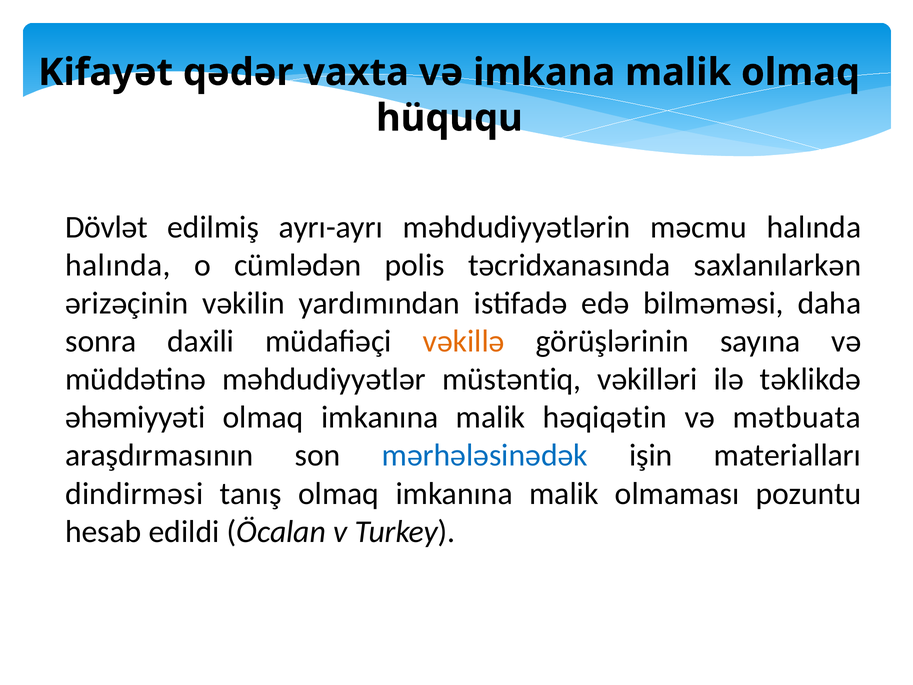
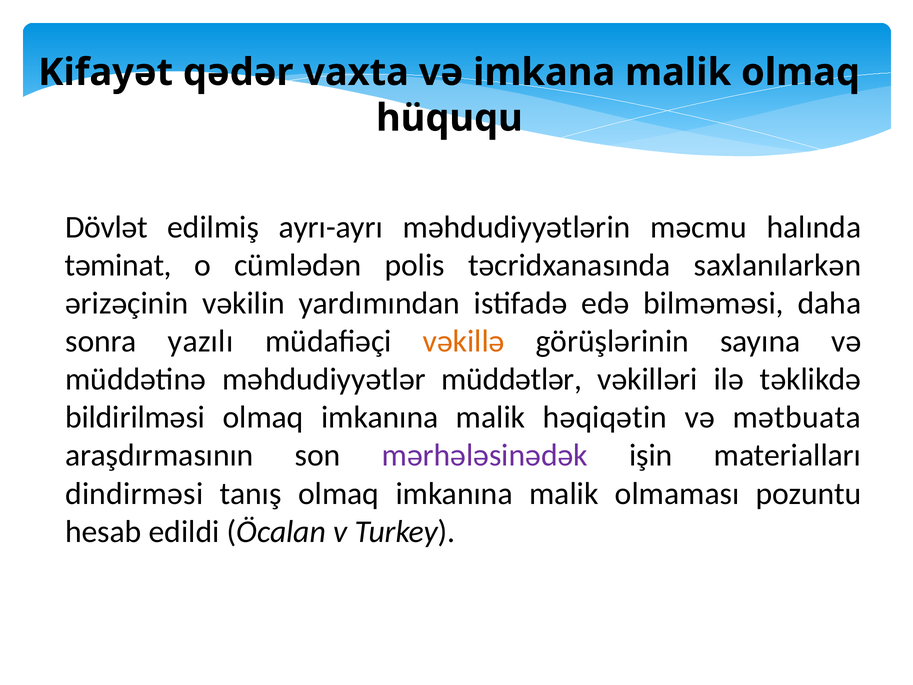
halında: halında -> təminat (118, 265)
daxili: daxili -> yazılı (201, 341)
müstəntiq: müstəntiq -> müddətlər (512, 379)
əhəmiyyəti: əhəmiyyəti -> bildirilməsi (135, 417)
mərhələsinədək colour: blue -> purple (485, 455)
